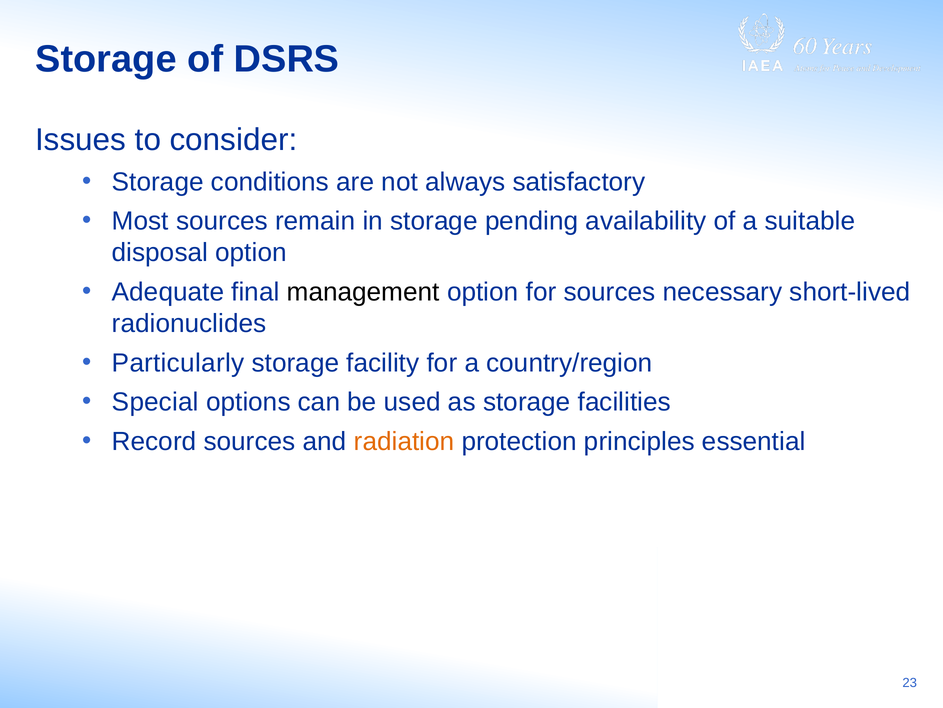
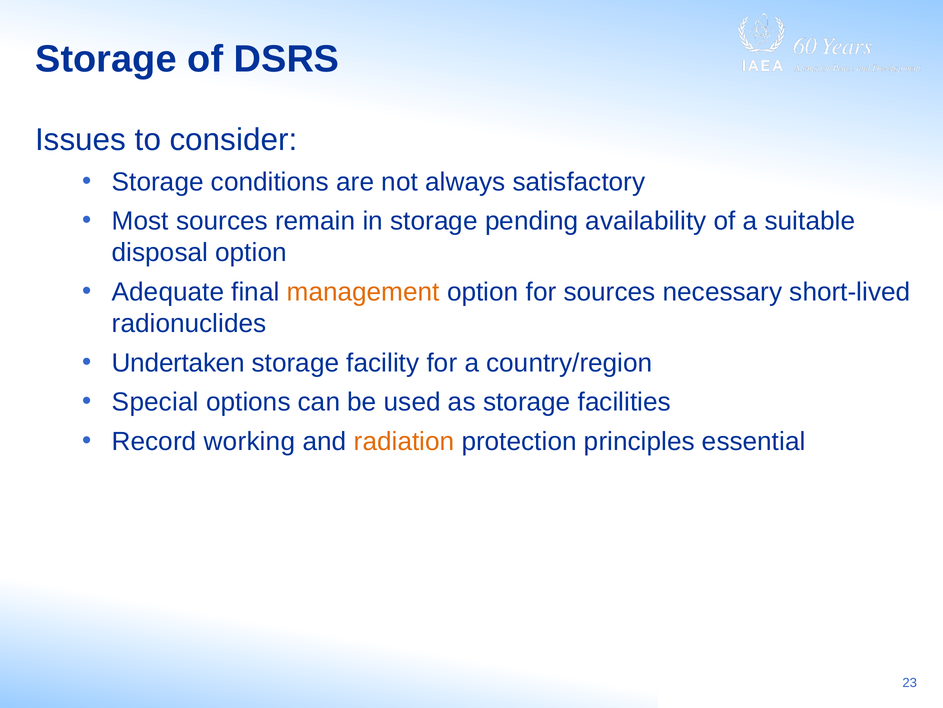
management colour: black -> orange (363, 292)
Particularly: Particularly -> Undertaken (178, 362)
Record sources: sources -> working (249, 441)
